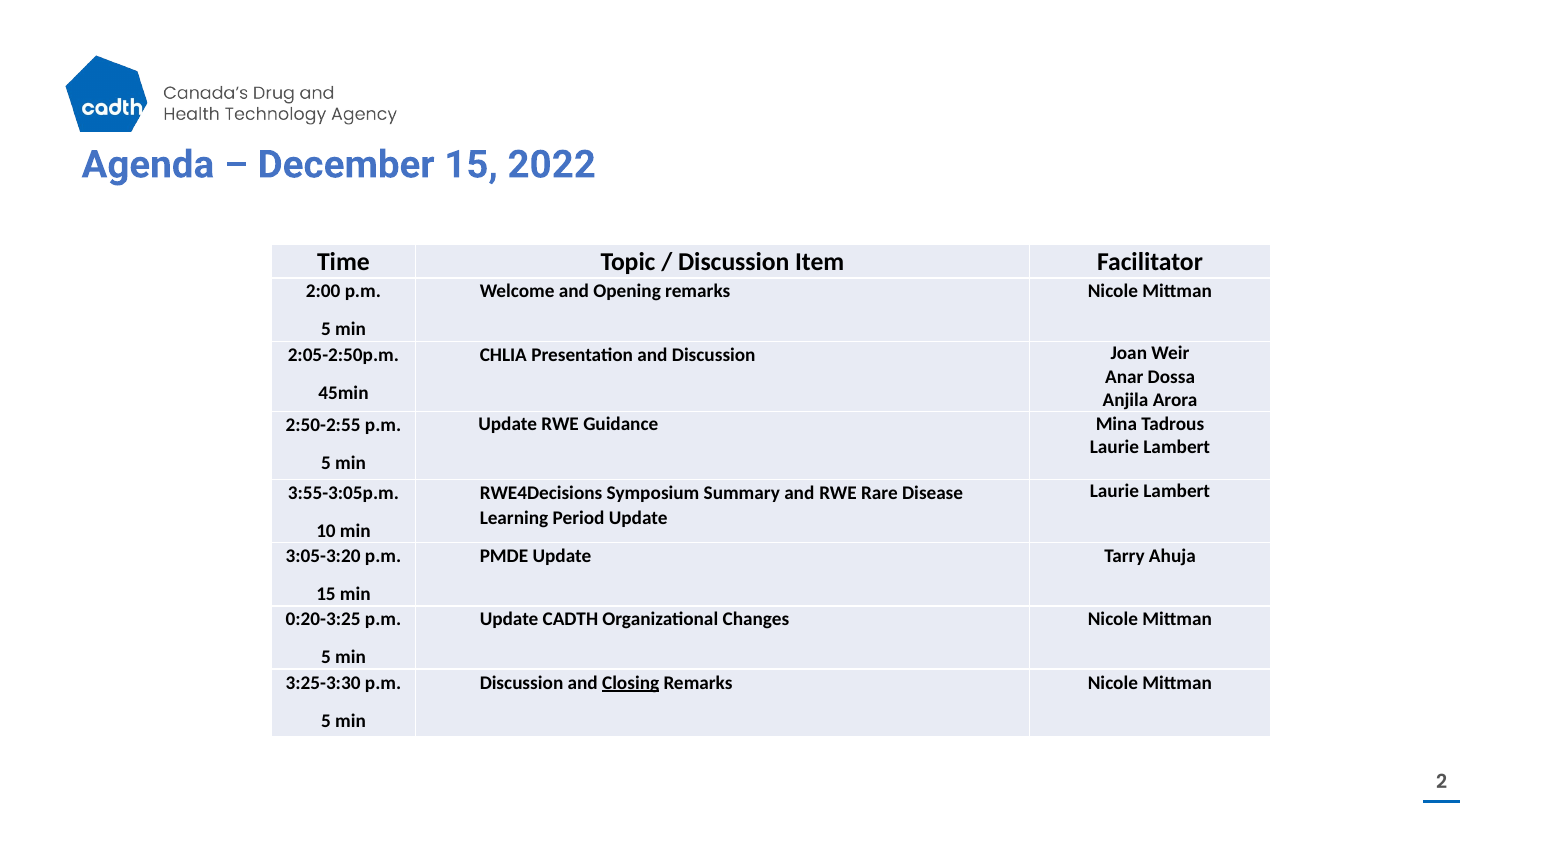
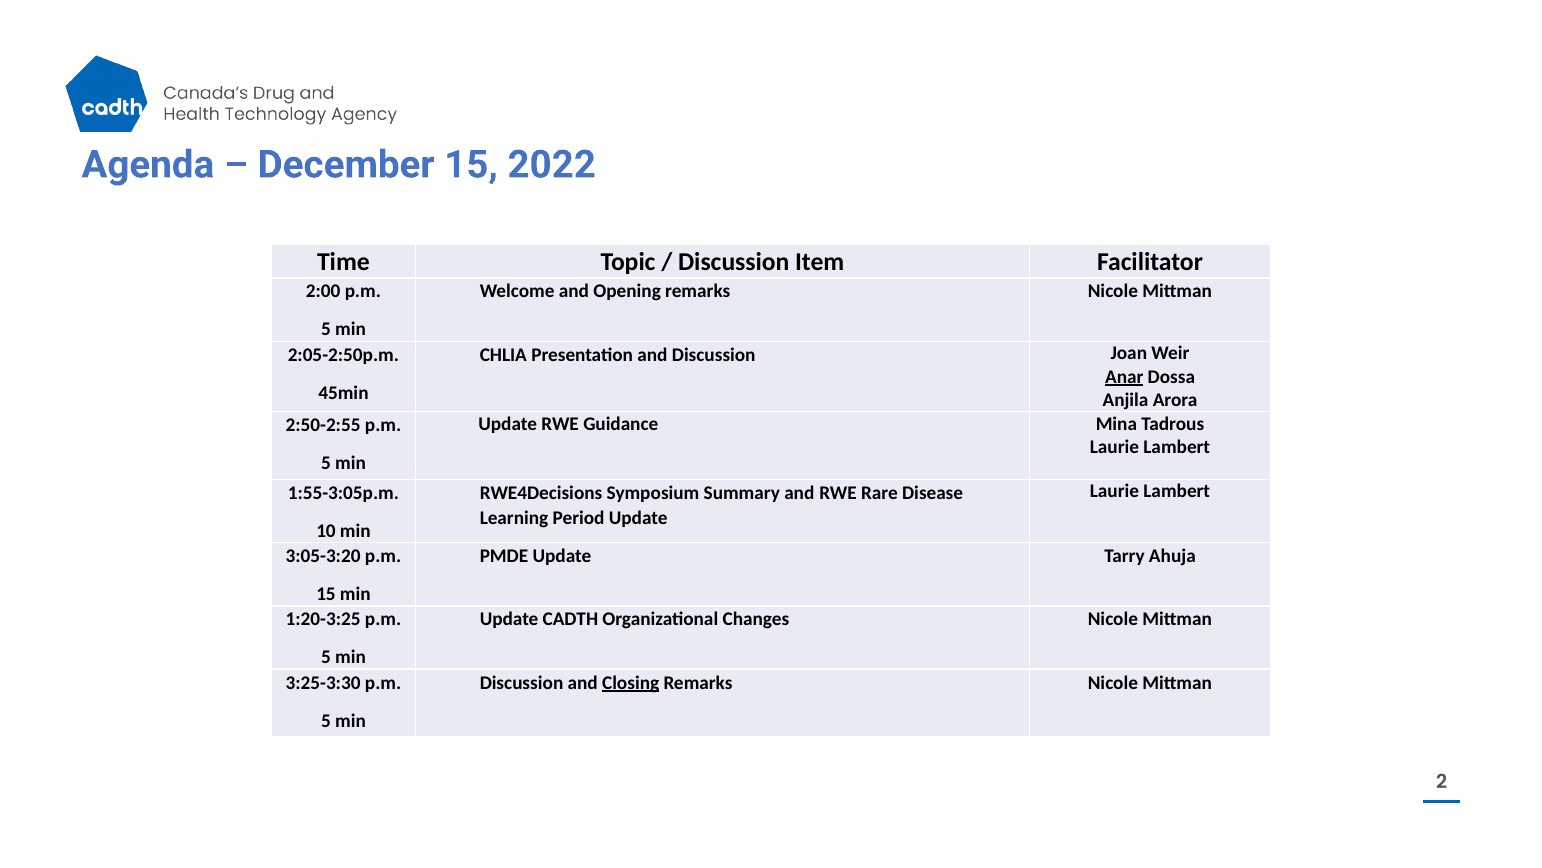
Anar underline: none -> present (1124, 376)
3:55-3:05p.m: 3:55-3:05p.m -> 1:55-3:05p.m (343, 493)
0:20-3:25: 0:20-3:25 -> 1:20-3:25 (323, 619)
